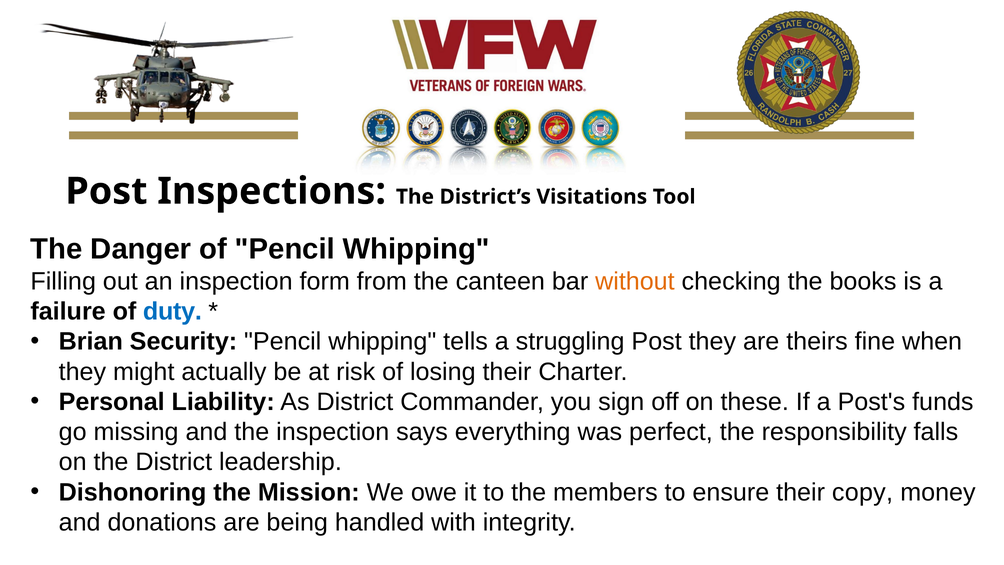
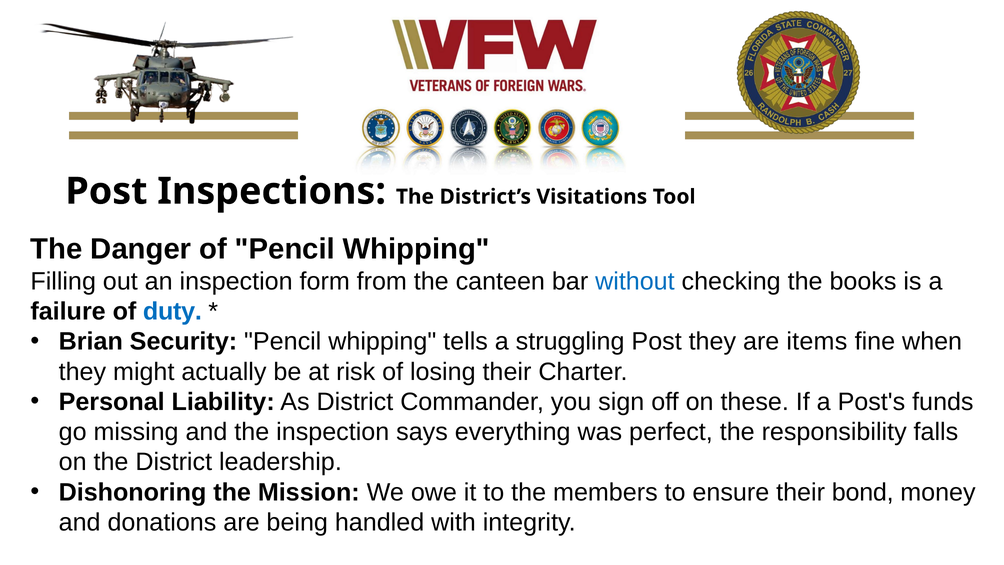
without colour: orange -> blue (635, 281)
theirs: theirs -> items (817, 341)
copy: copy -> bond (863, 492)
